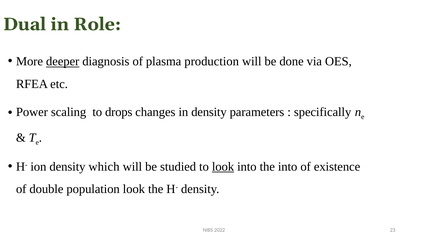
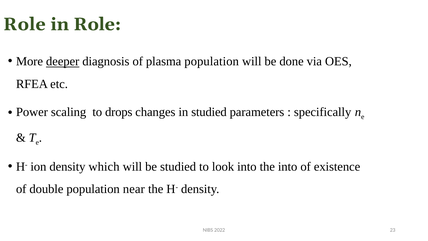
Dual: Dual -> Role (24, 24)
plasma production: production -> population (212, 61)
in density: density -> studied (209, 112)
look underline: present -> none (223, 166)
population look: look -> near (134, 189)
